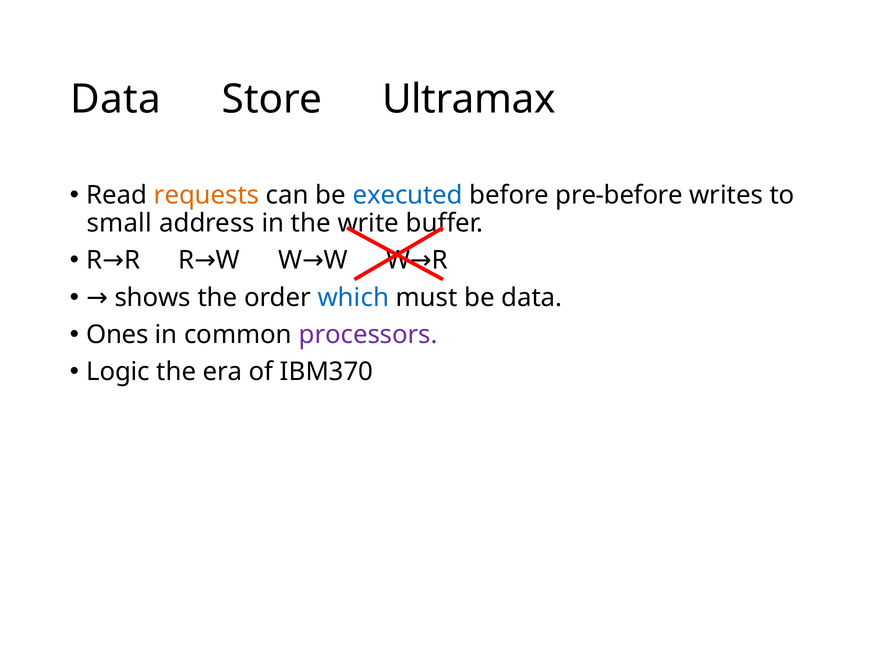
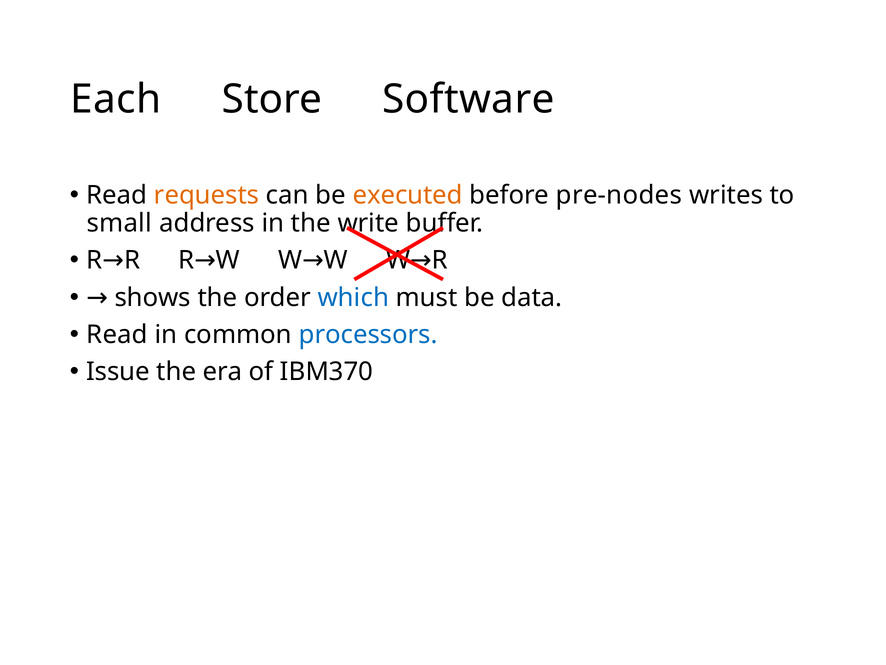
Data: Data -> Each (116, 99)
Ultramax: Ultramax -> Software (468, 99)
executed colour: blue -> orange (408, 195)
pre-before: pre-before -> pre-nodes (619, 195)
Ones: Ones -> Read (117, 334)
processors colour: purple -> blue (368, 334)
Logic: Logic -> Issue (118, 372)
